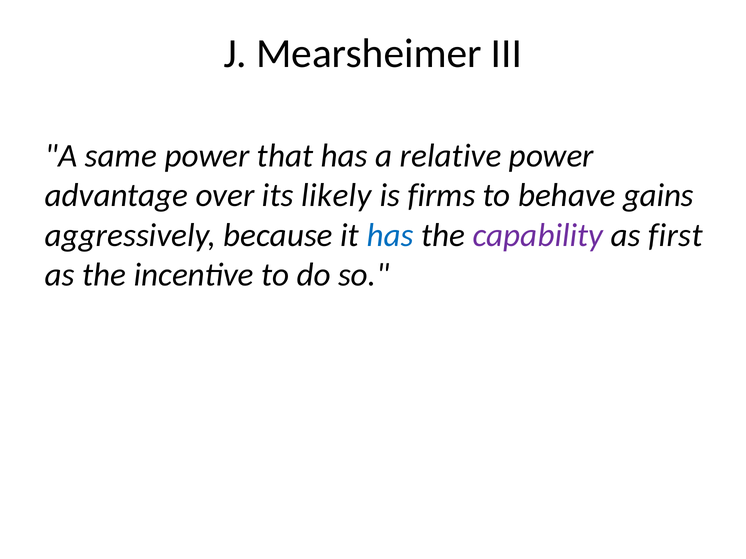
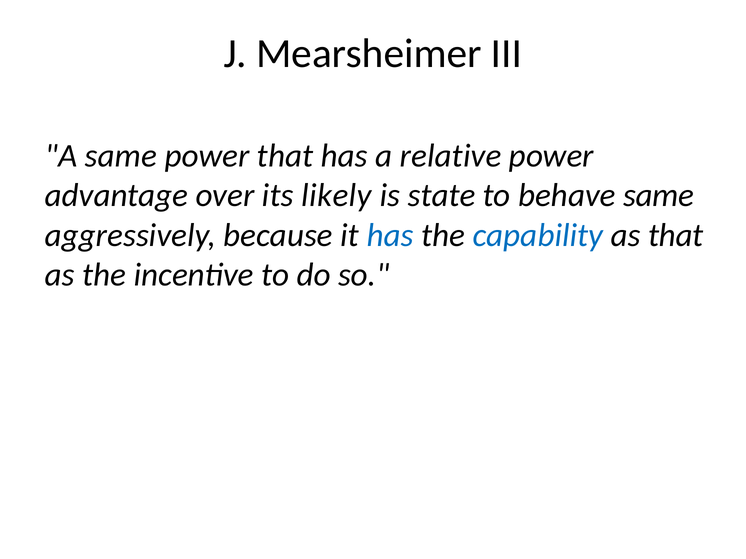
firms: firms -> state (442, 196)
behave gains: gains -> same (659, 196)
capability colour: purple -> blue (538, 235)
as first: first -> that (676, 235)
